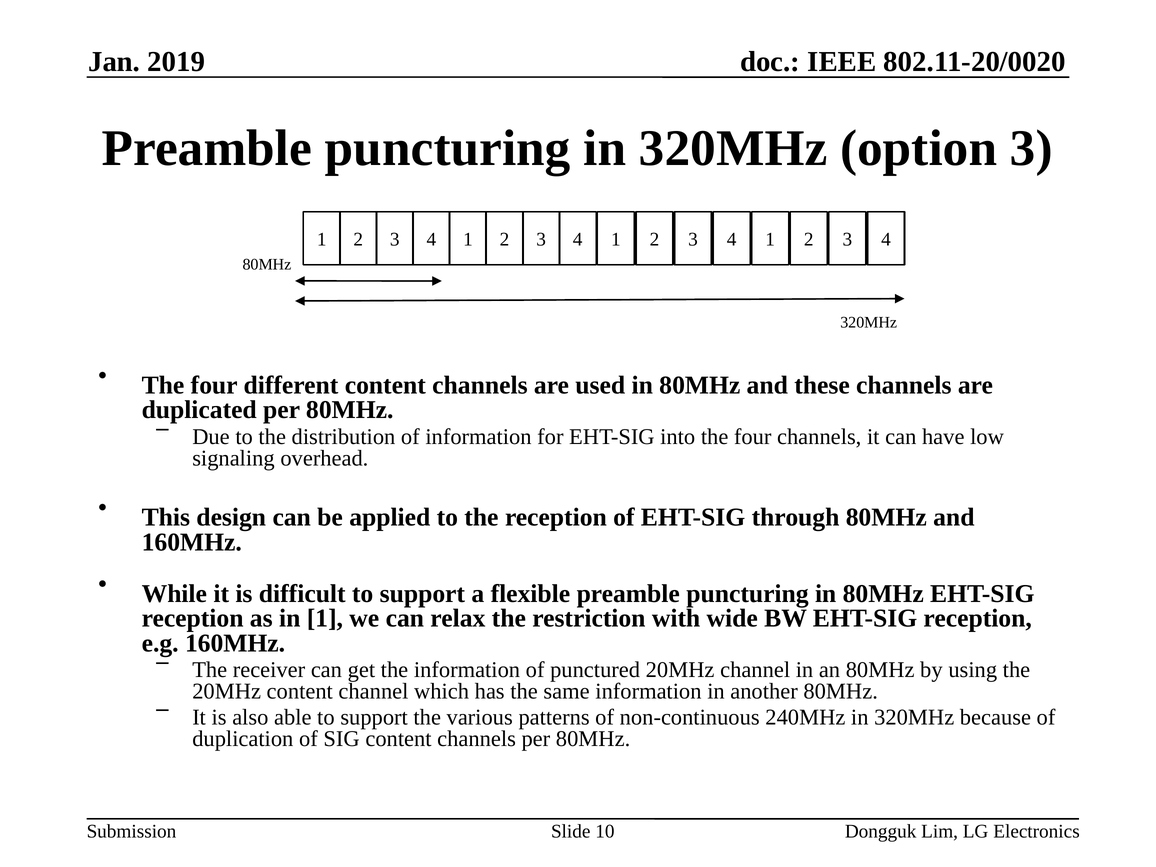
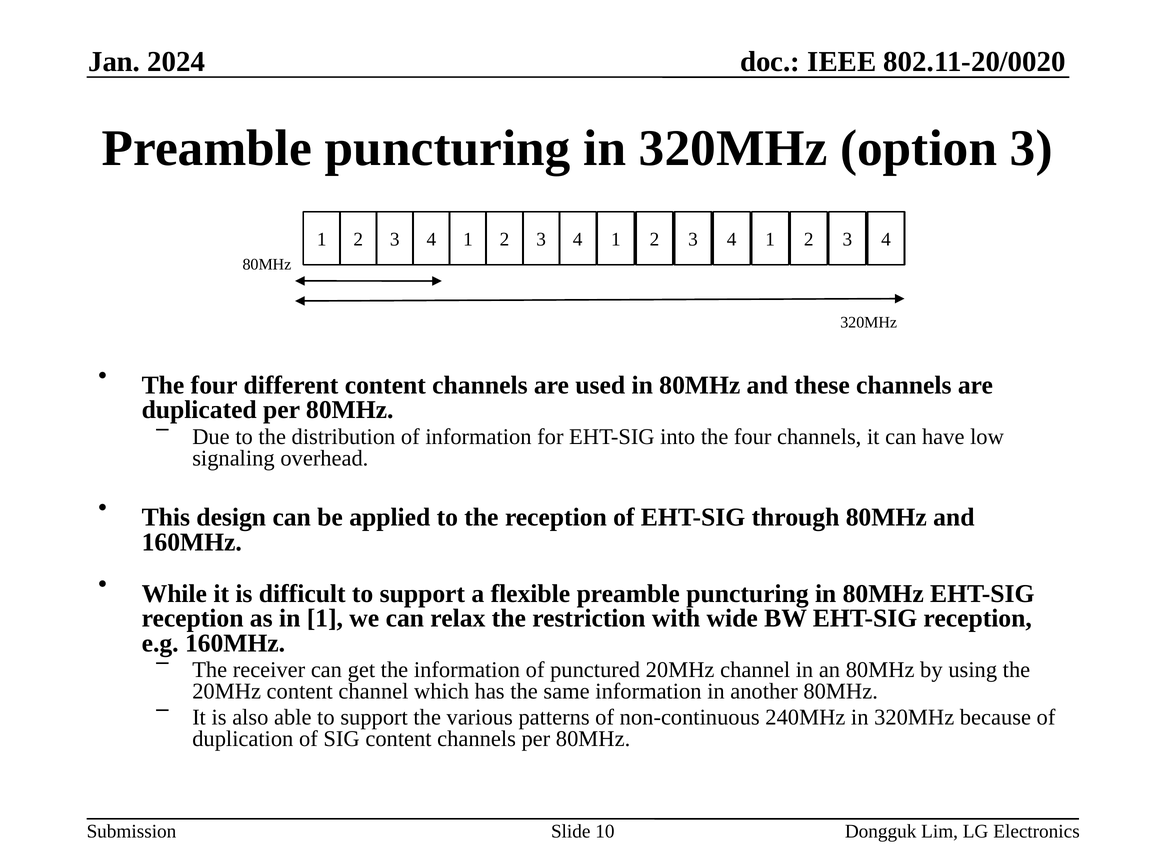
2019: 2019 -> 2024 (176, 62)
